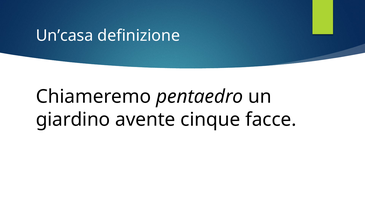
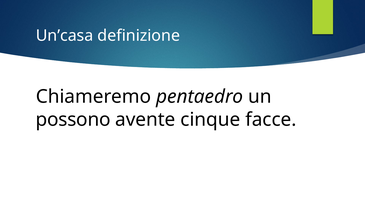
giardino: giardino -> possono (73, 120)
